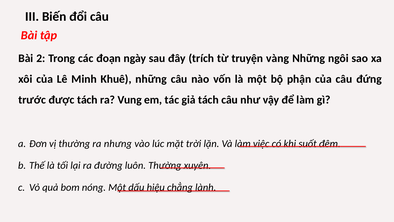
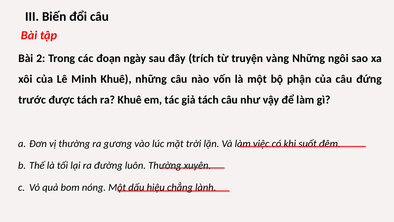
ra Vung: Vung -> Khuê (130, 100)
nhưng: nhưng -> gương (118, 143)
